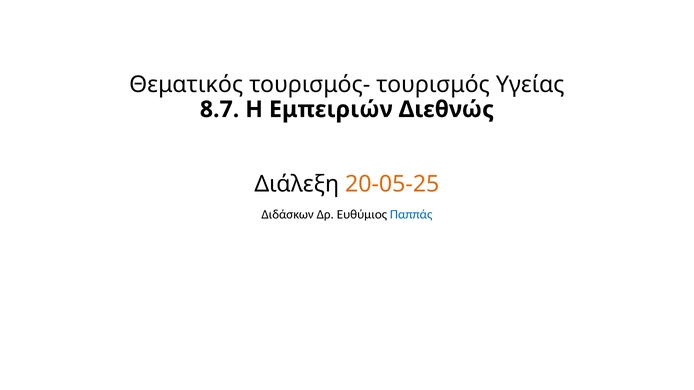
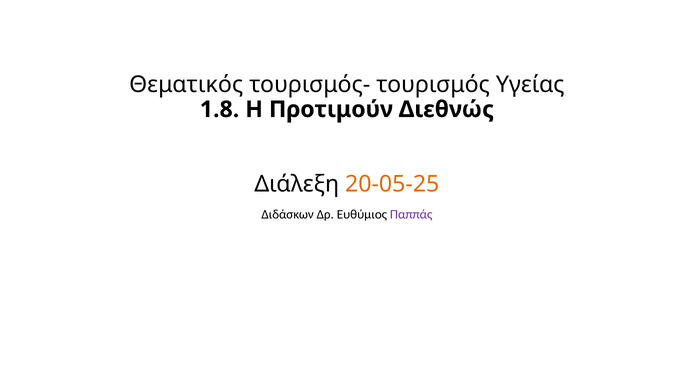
8.7: 8.7 -> 1.8 (220, 110)
Εμπειριών: Εμπειριών -> Προτιμούν (331, 110)
Παππάς colour: blue -> purple (411, 215)
